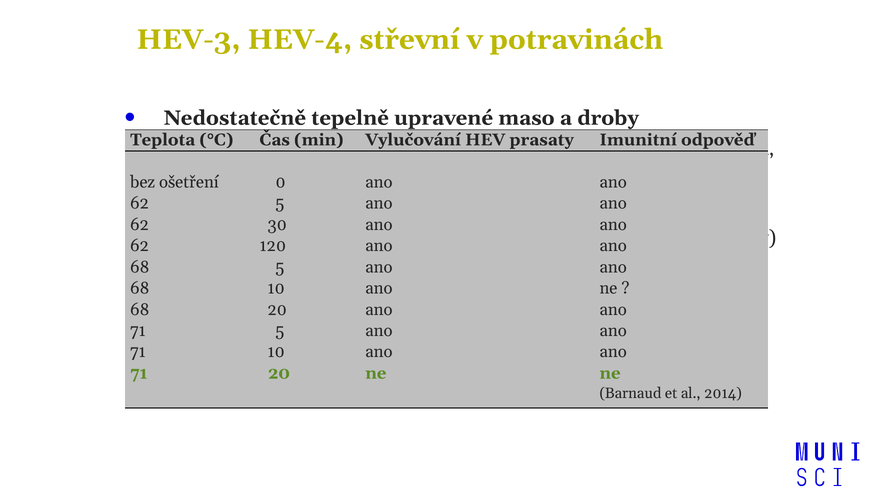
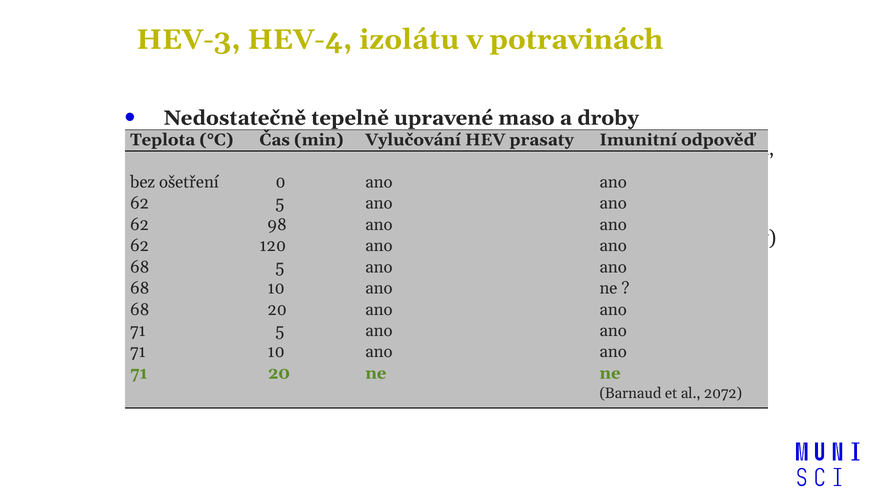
střevní: střevní -> izolátu (409, 40)
30: 30 -> 98 (277, 225)
2014: 2014 -> 2072 (723, 393)
